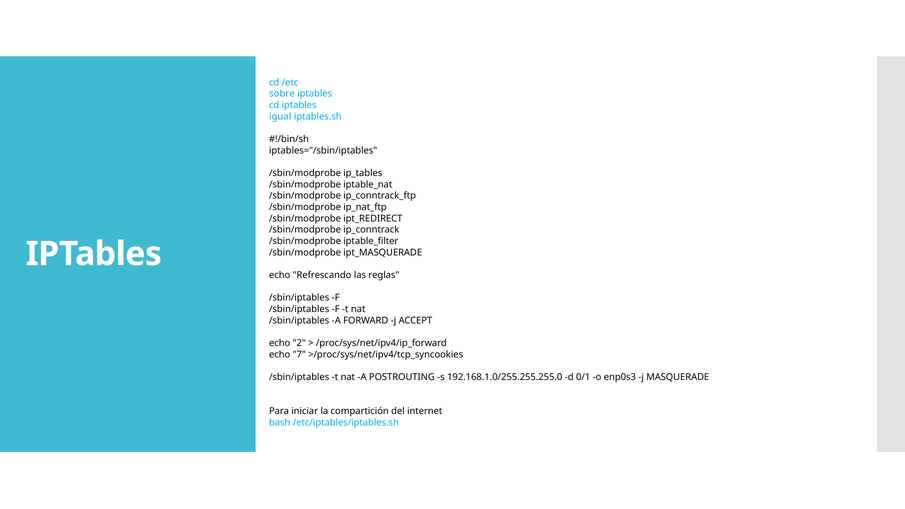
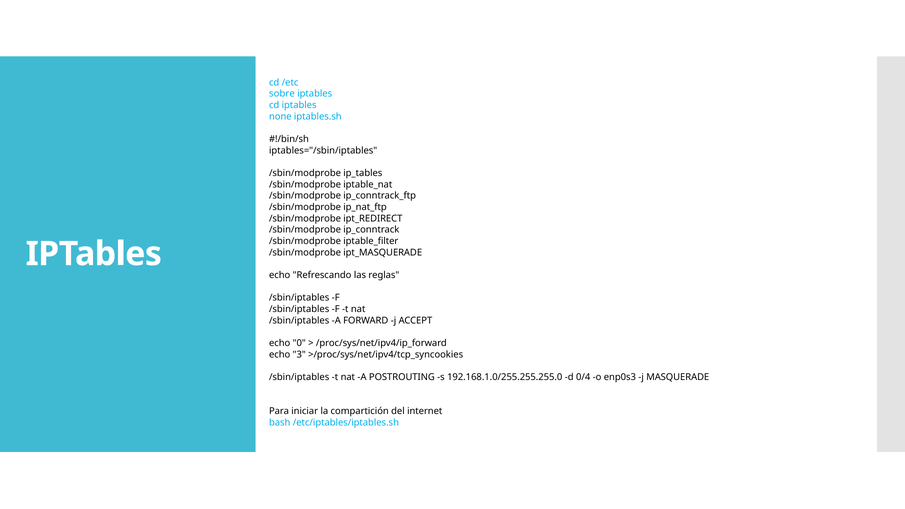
igual: igual -> none (280, 117)
2: 2 -> 0 (299, 343)
7: 7 -> 3 (299, 354)
0/1: 0/1 -> 0/4 (583, 377)
